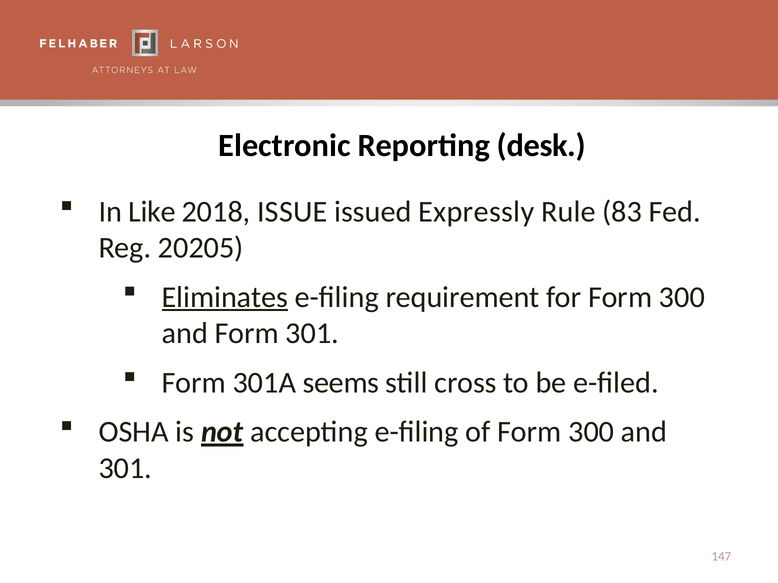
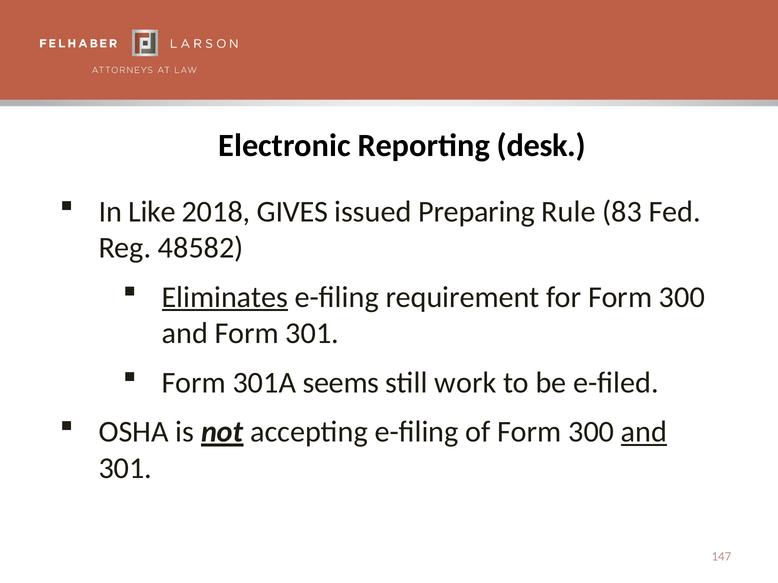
ISSUE: ISSUE -> GIVES (293, 212)
Expressly: Expressly -> Preparing (477, 212)
20205: 20205 -> 48582 (201, 248)
cross: cross -> work (465, 383)
and underline: none -> present (644, 432)
